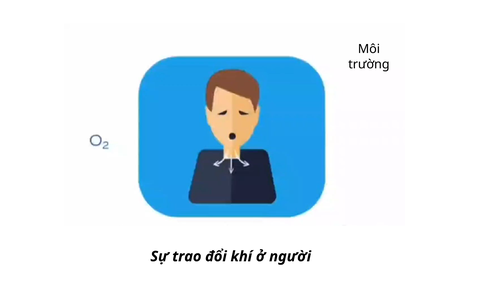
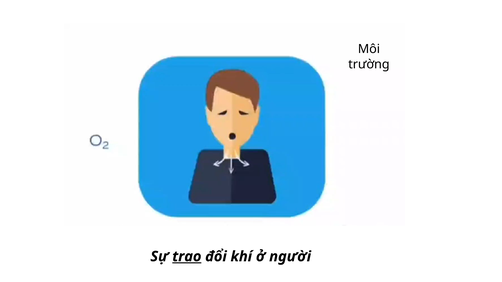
trao underline: none -> present (187, 257)
